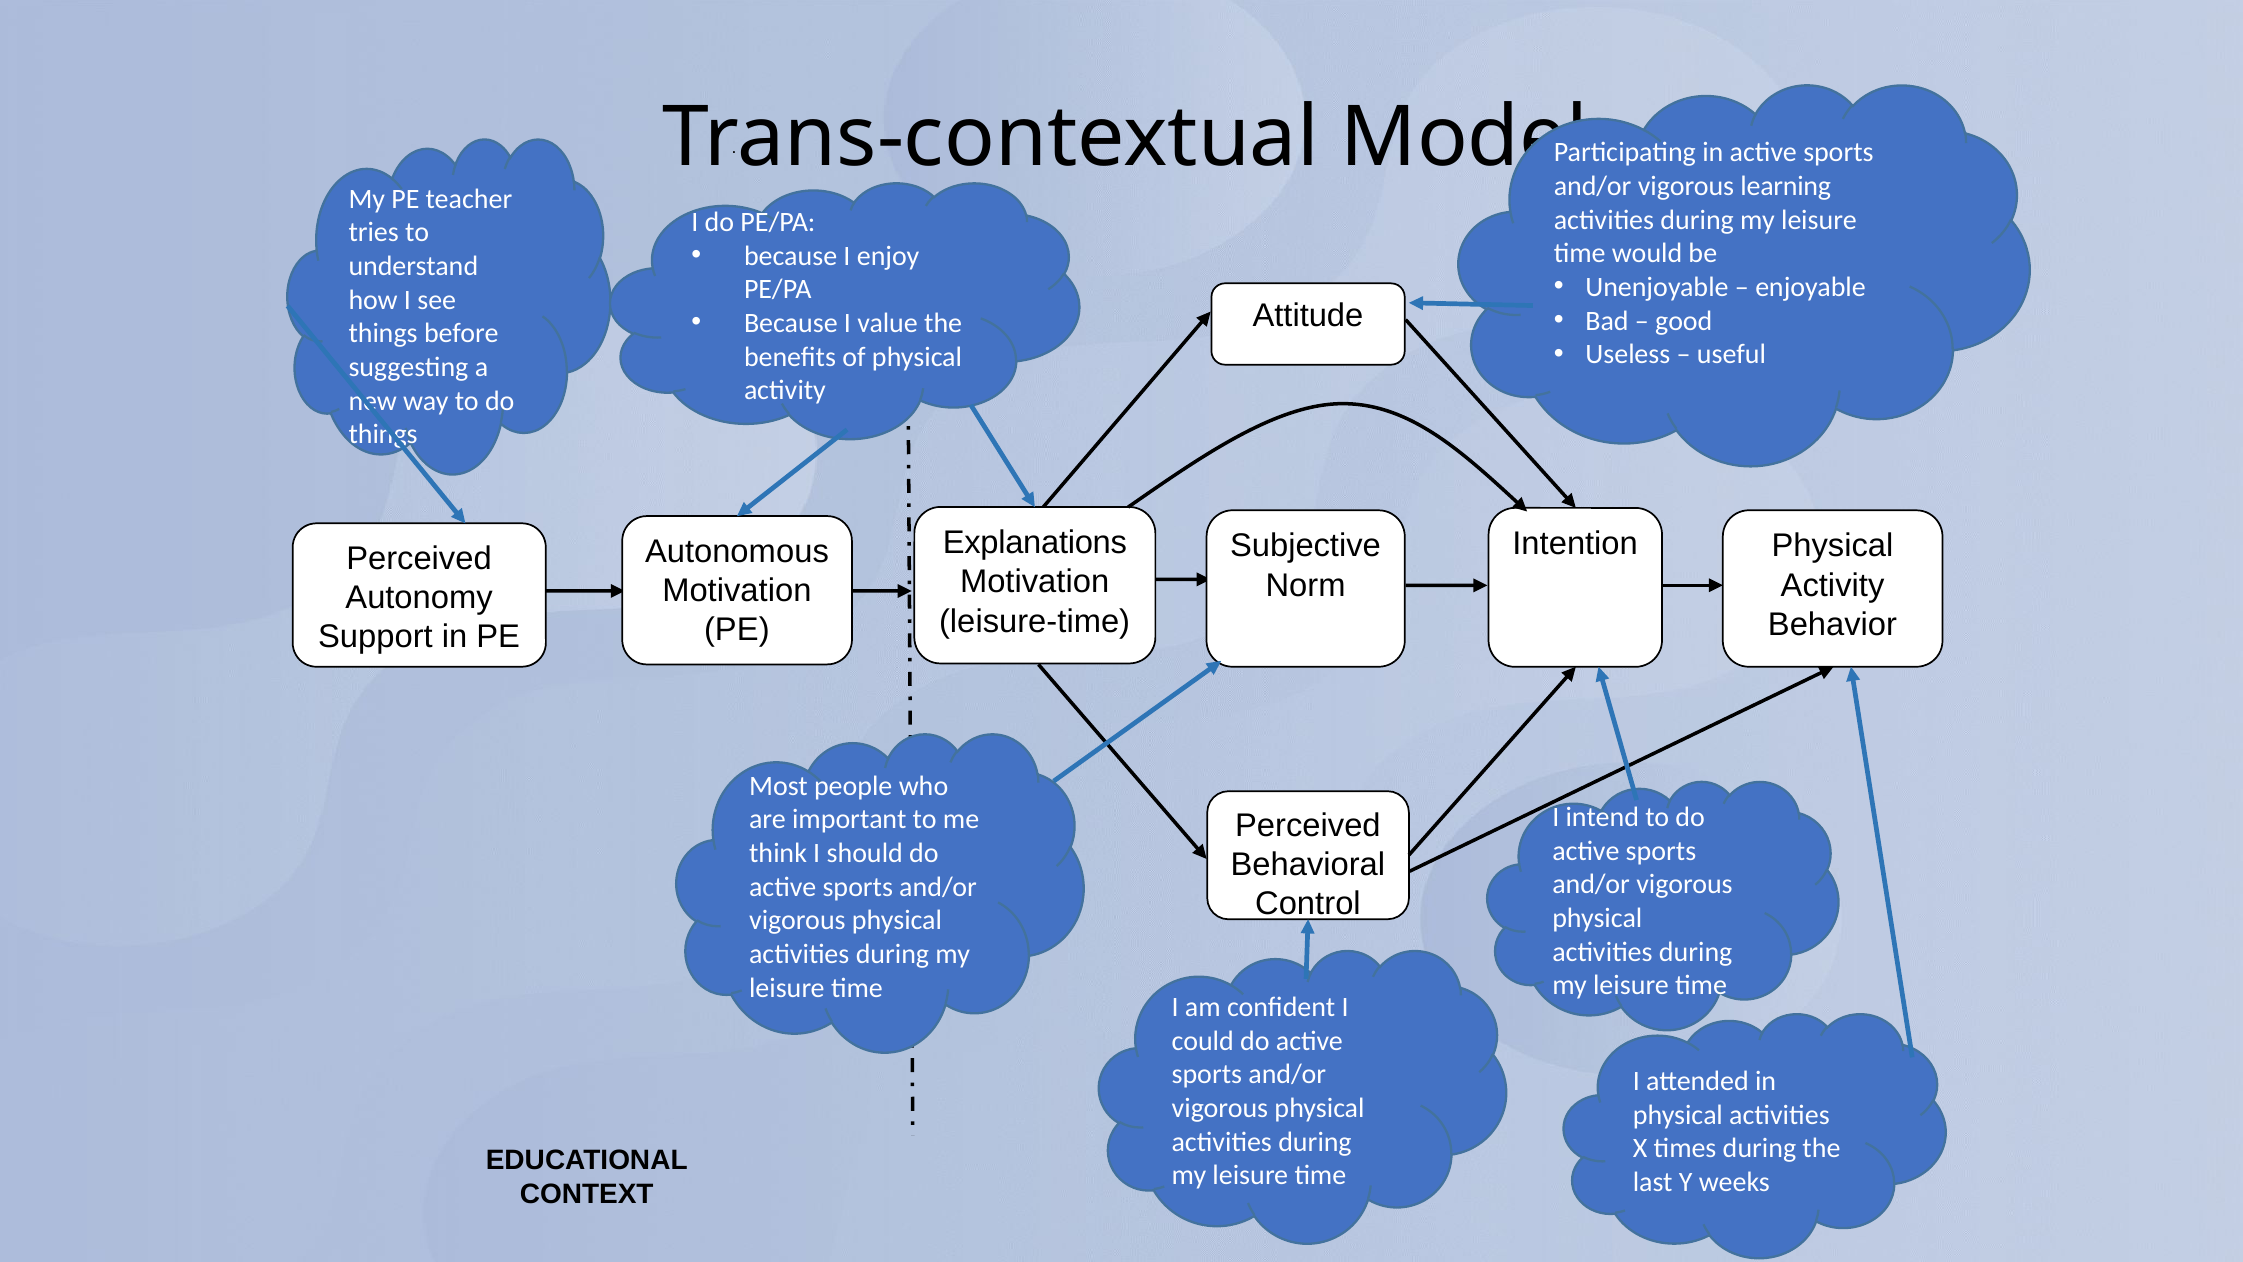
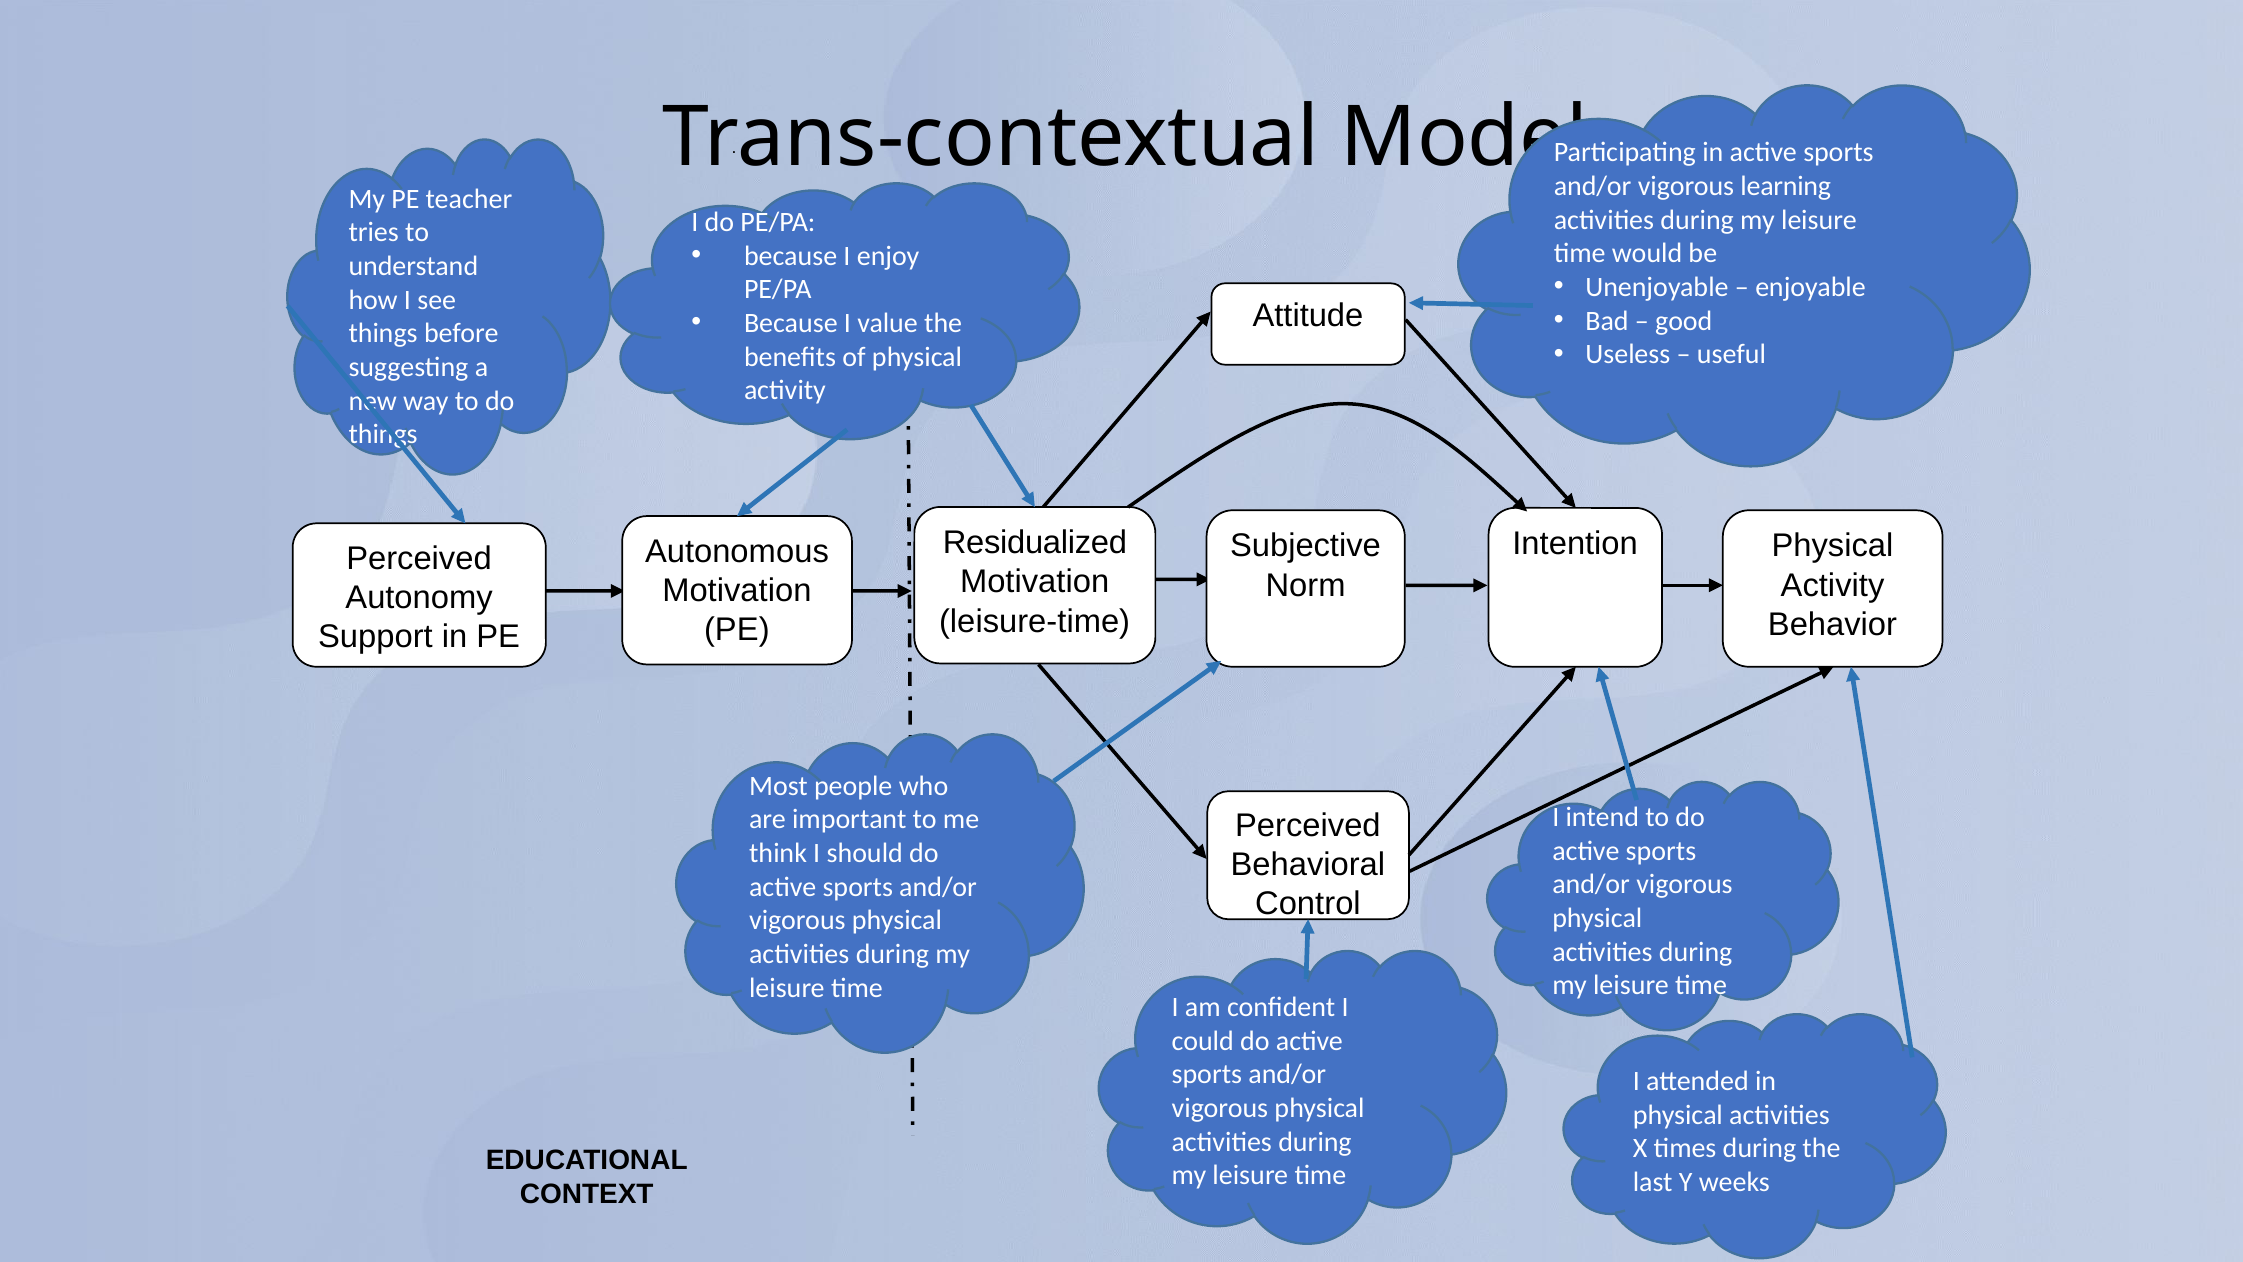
Explanations: Explanations -> Residualized (1035, 543)
